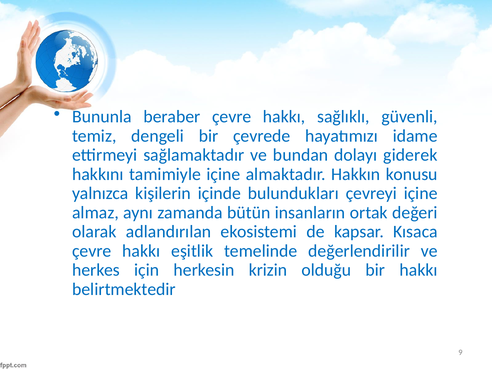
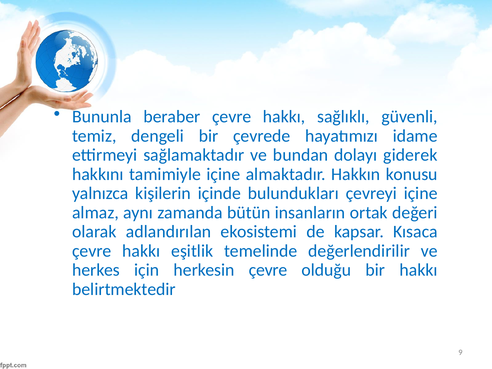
herkesin krizin: krizin -> çevre (268, 270)
